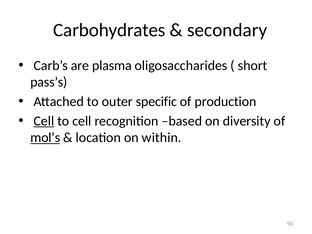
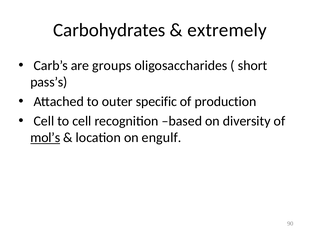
secondary: secondary -> extremely (227, 30)
plasma: plasma -> groups (112, 65)
Cell underline: present -> none (44, 121)
within: within -> engulf (162, 138)
